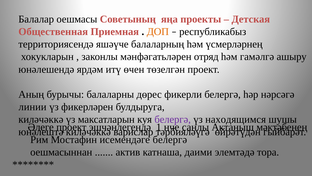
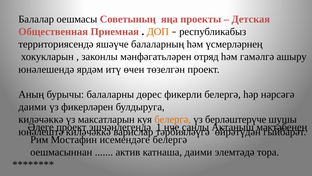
линии: линии -> даими (33, 107)
белергә colour: purple -> orange (173, 119)
находящимся: находящимся -> берләштерүче (236, 119)
